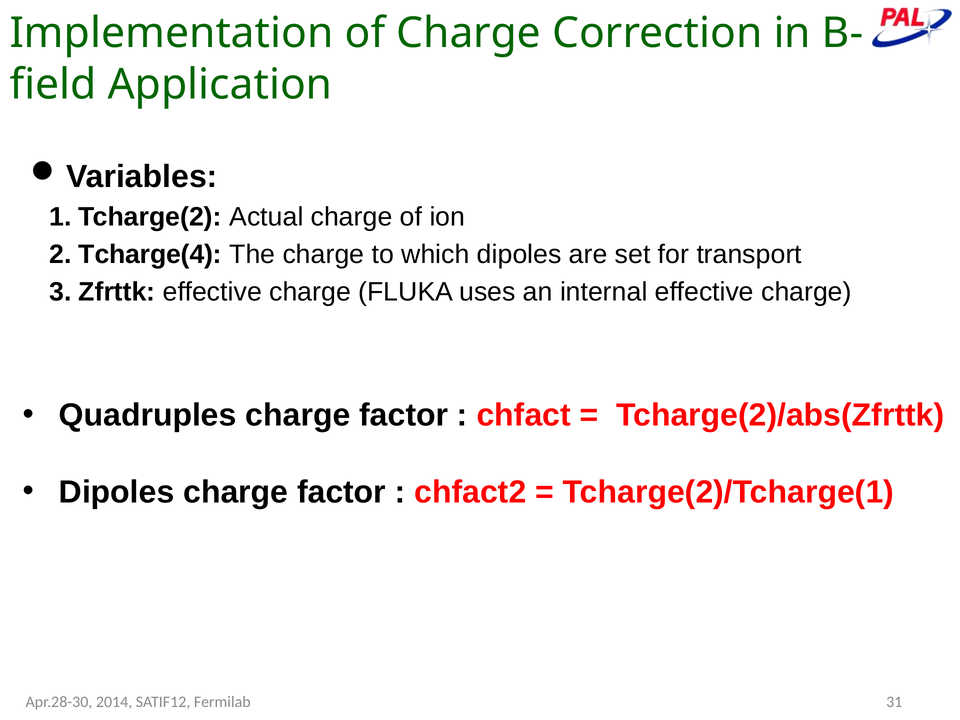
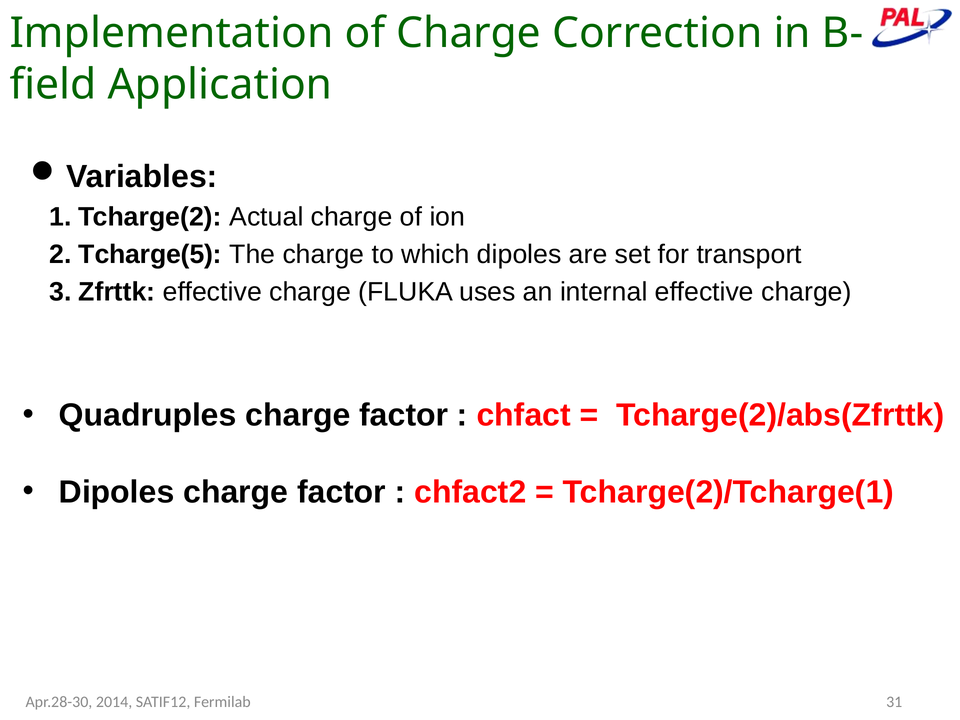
Tcharge(4: Tcharge(4 -> Tcharge(5 (150, 254)
